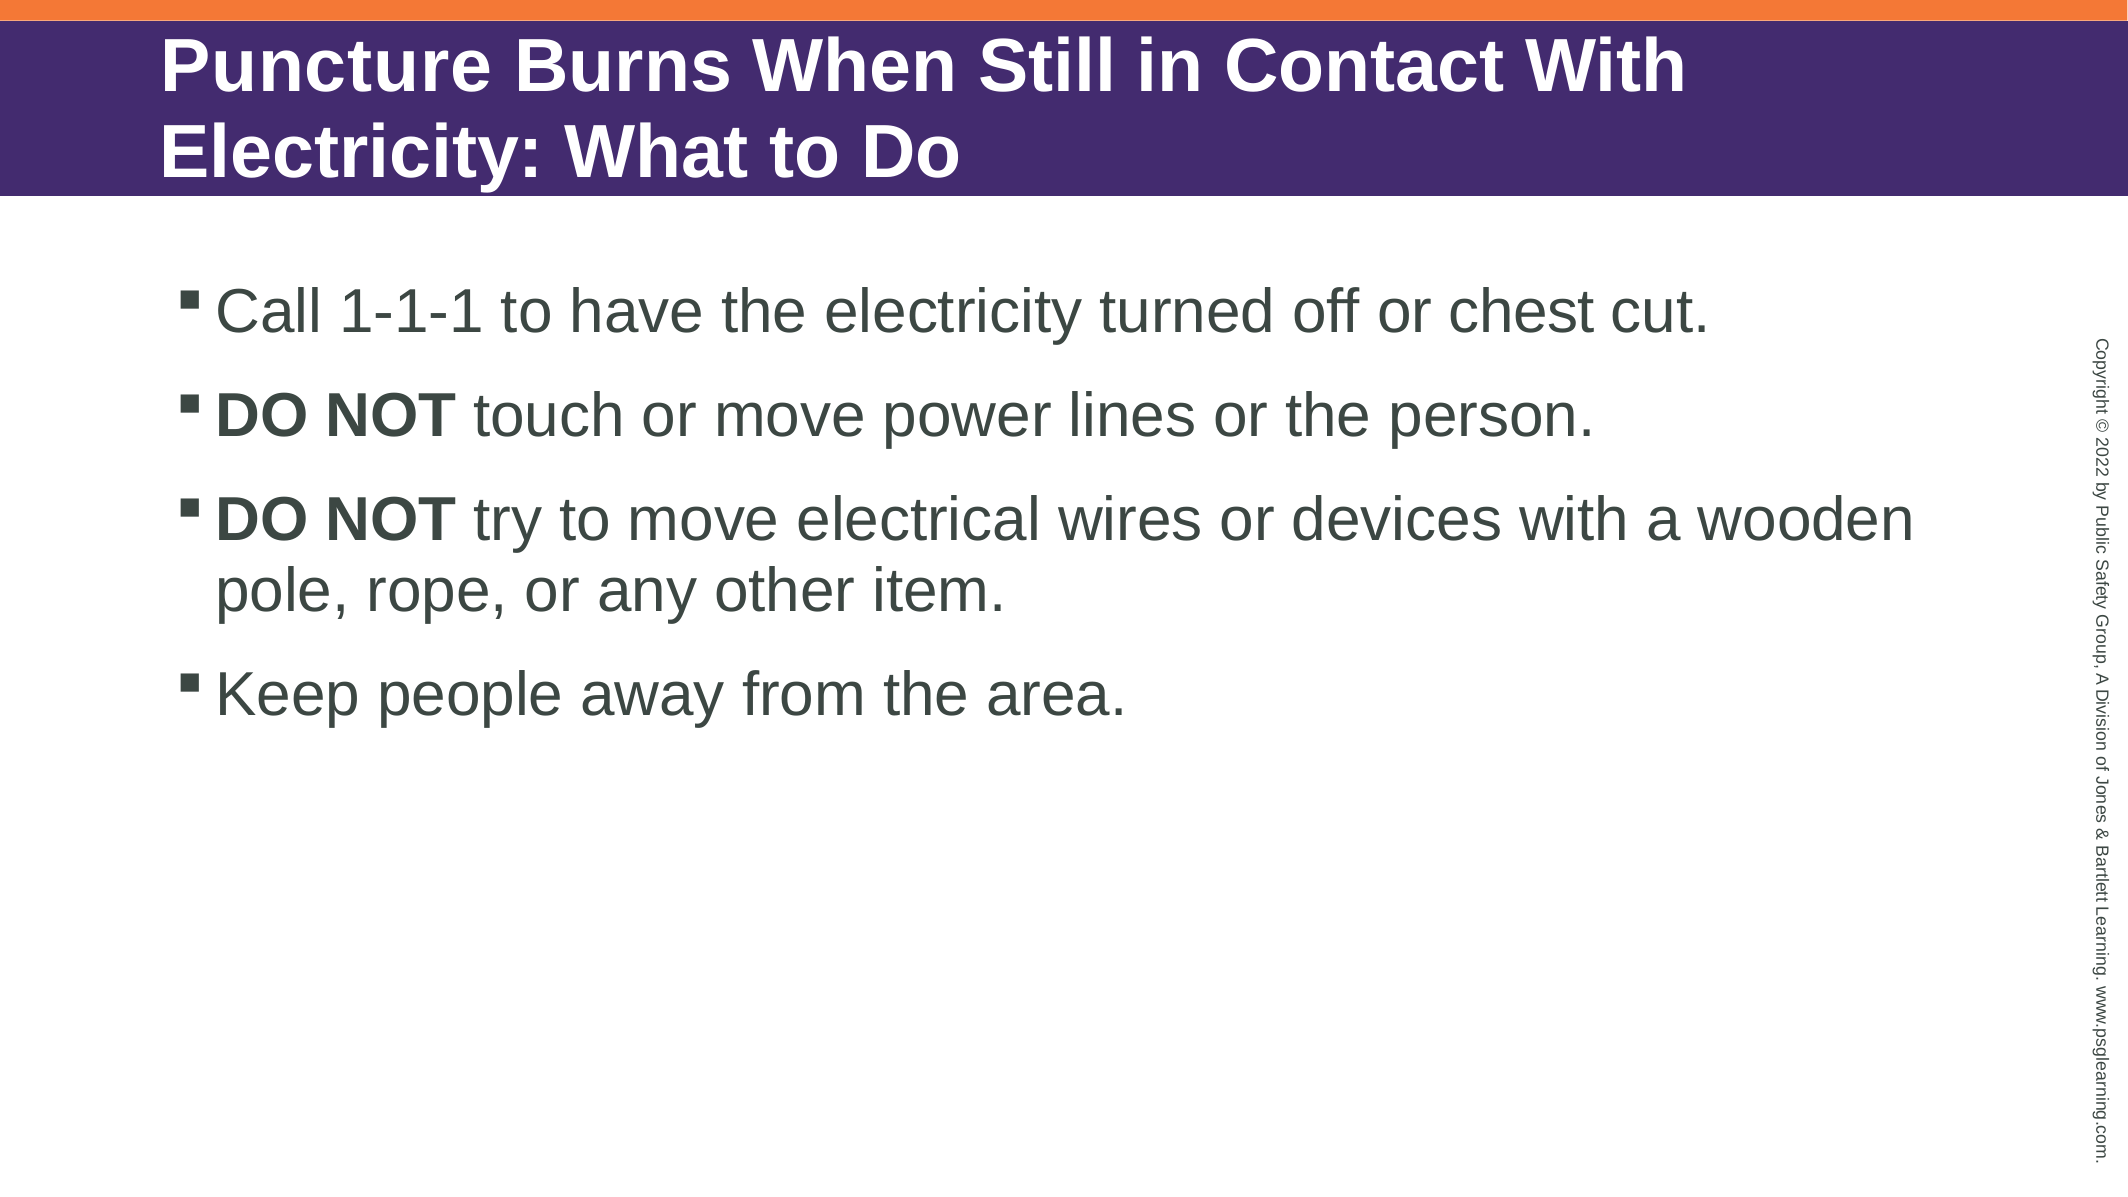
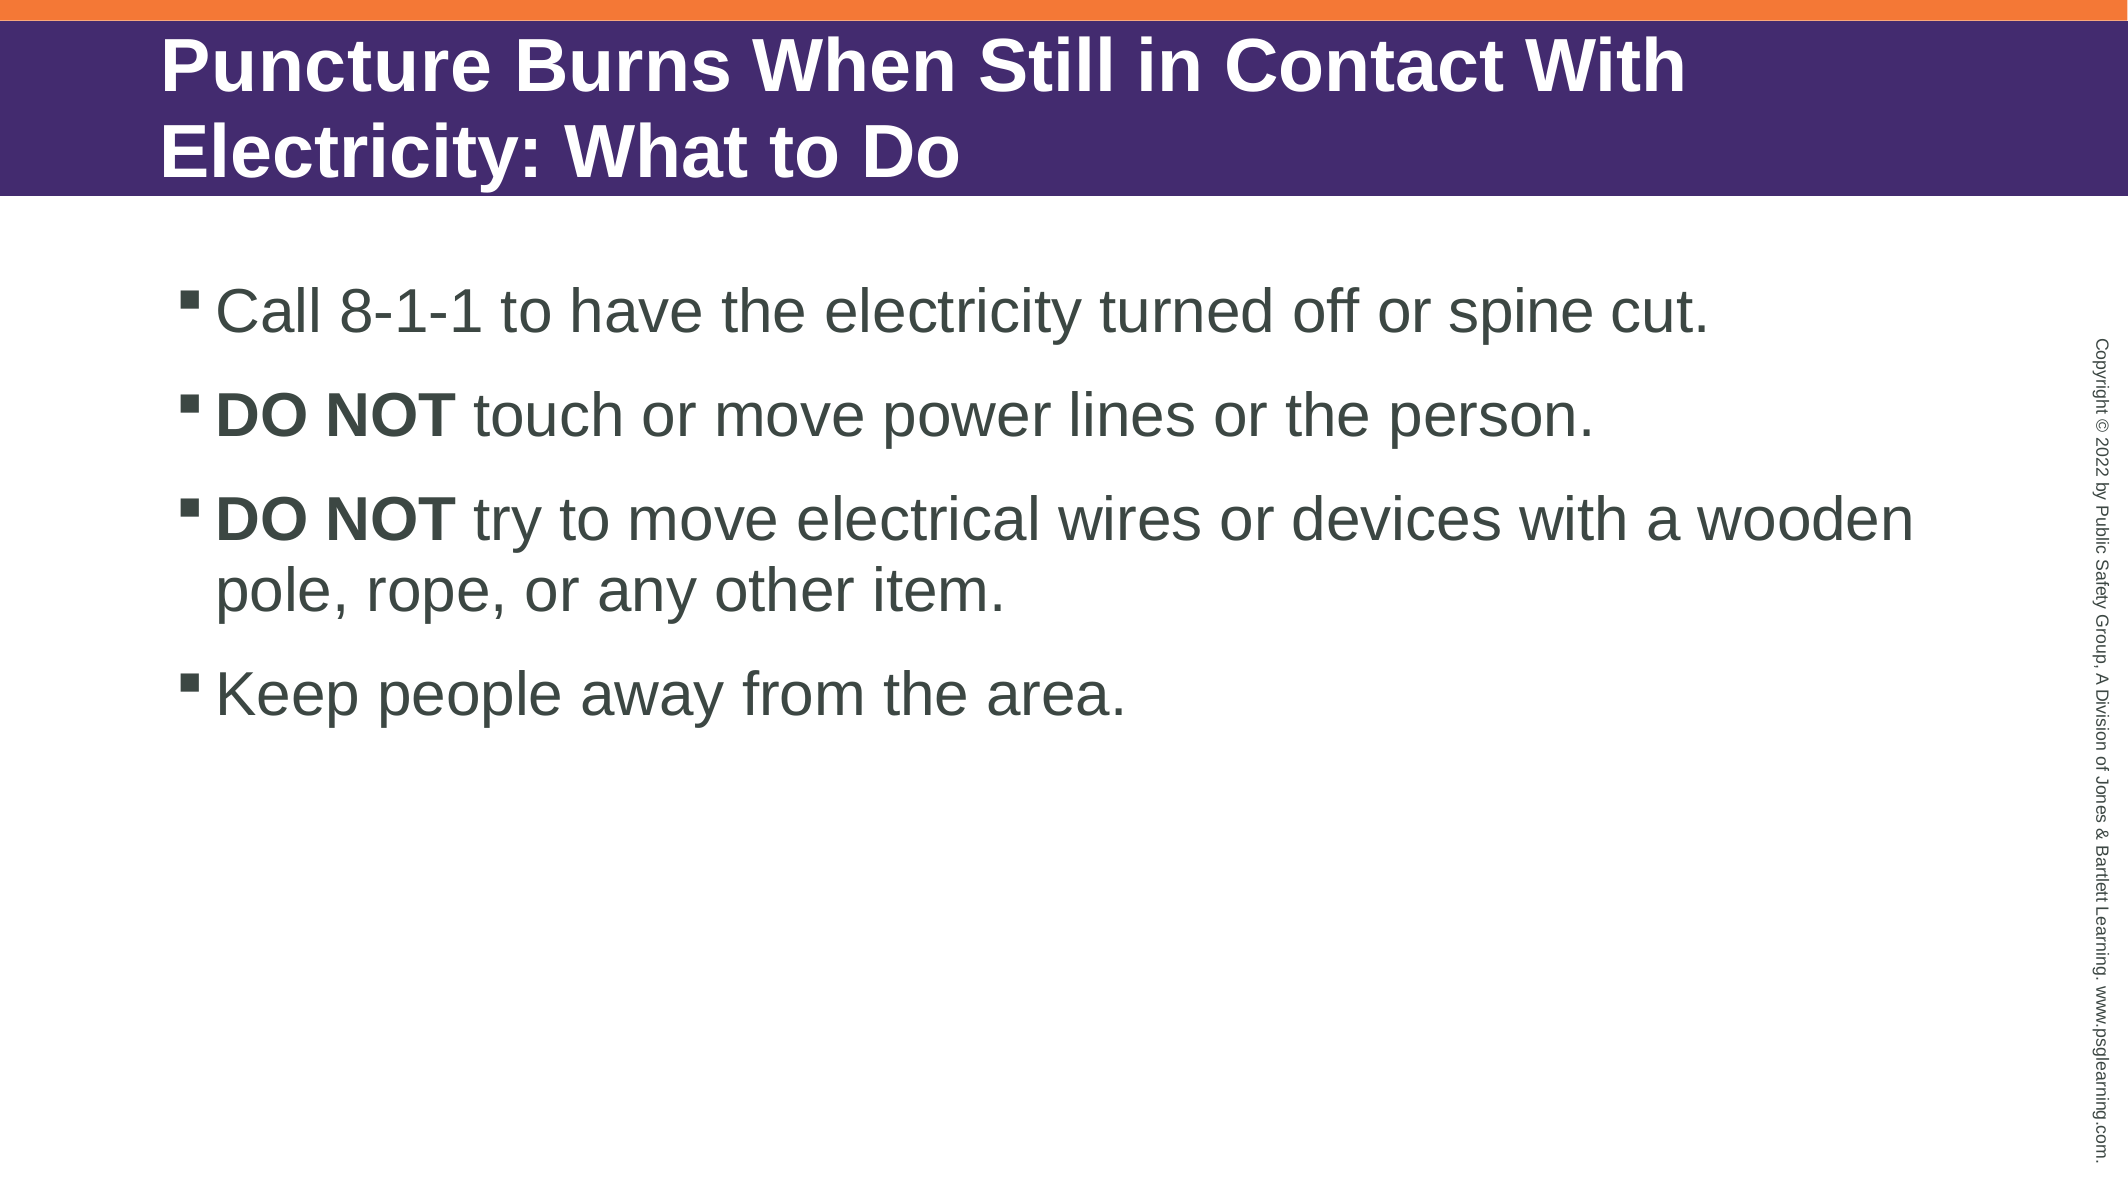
1-1-1: 1-1-1 -> 8-1-1 (412, 312)
chest: chest -> spine (1522, 312)
